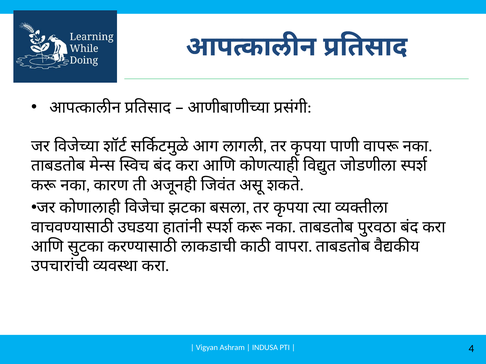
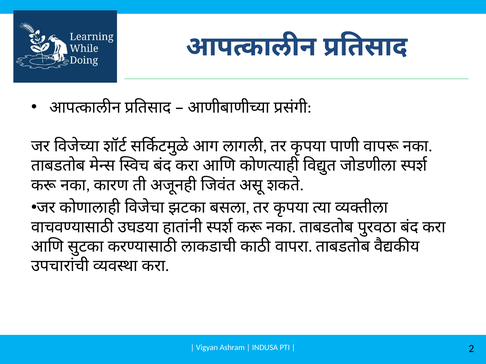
4: 4 -> 2 (471, 349)
